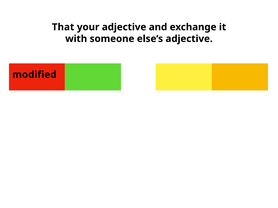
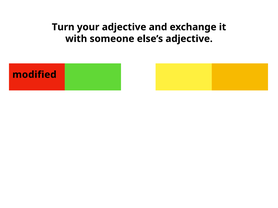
That: That -> Turn (63, 27)
